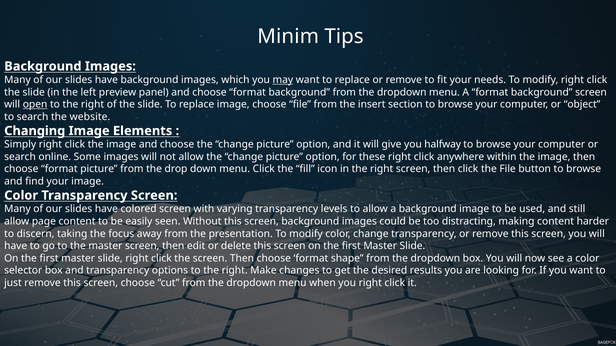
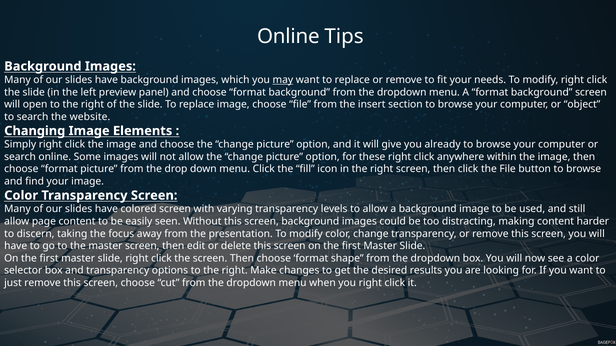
Minim: Minim -> Online (288, 36)
open underline: present -> none (35, 105)
halfway: halfway -> already (443, 145)
